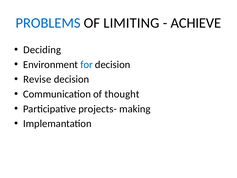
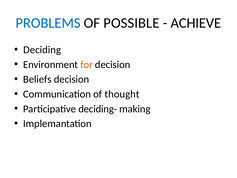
LIMITING: LIMITING -> POSSIBLE (131, 23)
for colour: blue -> orange (87, 64)
Revise: Revise -> Beliefs (37, 79)
projects-: projects- -> deciding- (98, 109)
